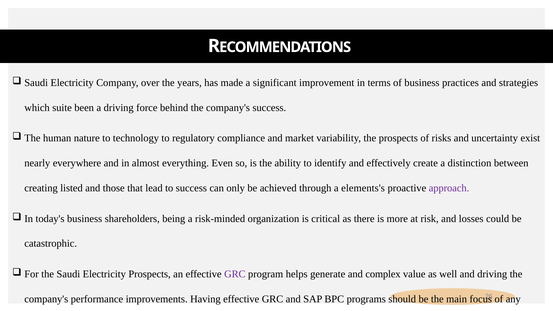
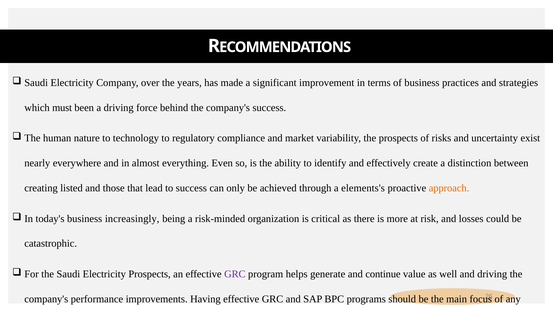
suite: suite -> must (62, 108)
approach colour: purple -> orange (449, 188)
shareholders: shareholders -> increasingly (132, 219)
complex: complex -> continue (383, 274)
